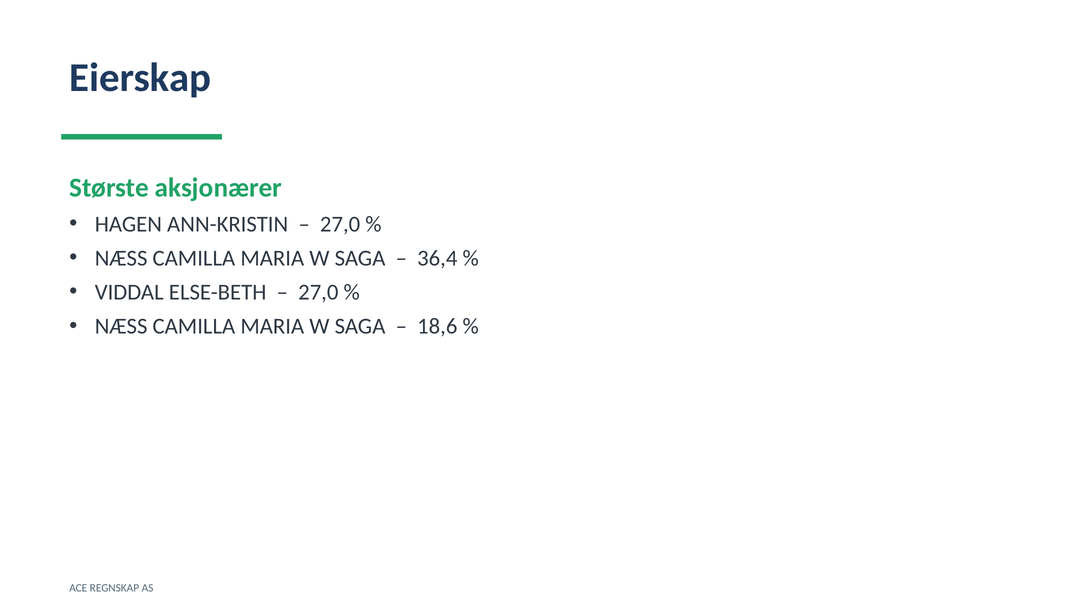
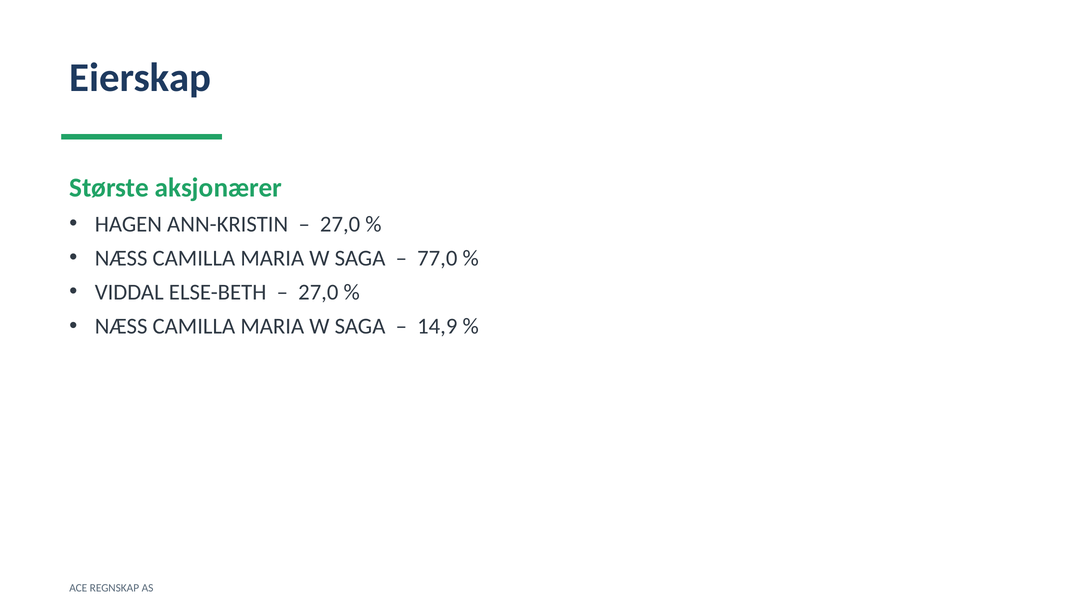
36,4: 36,4 -> 77,0 (437, 258)
18,6: 18,6 -> 14,9 (437, 326)
